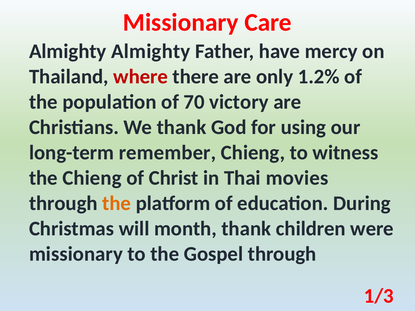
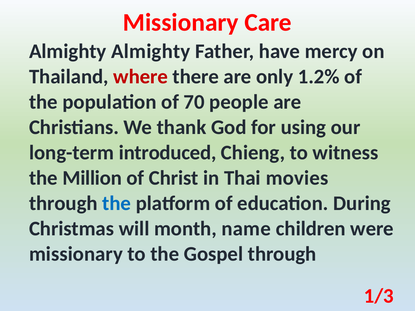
victory: victory -> people (239, 102)
remember: remember -> introduced (168, 153)
the Chieng: Chieng -> Million (92, 178)
the colour: orange -> blue (117, 203)
month thank: thank -> name (246, 229)
